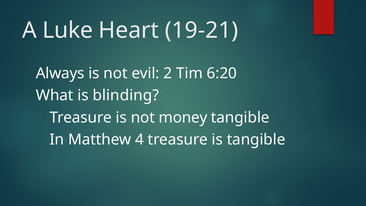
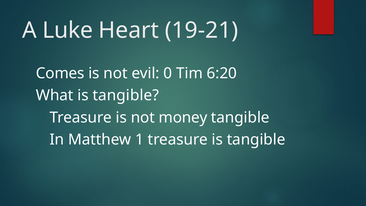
Always: Always -> Comes (60, 73)
2: 2 -> 0 (168, 73)
What is blinding: blinding -> tangible (126, 95)
4: 4 -> 1 (139, 140)
